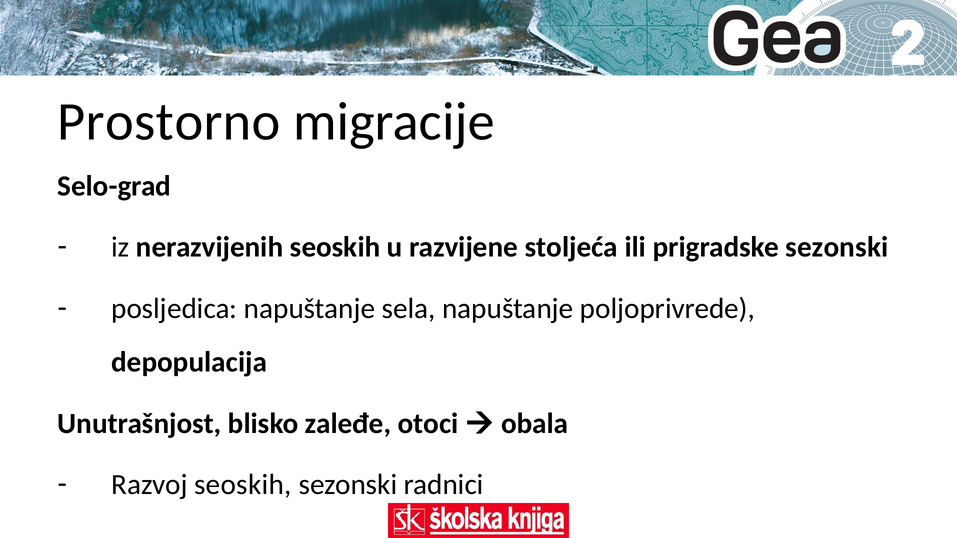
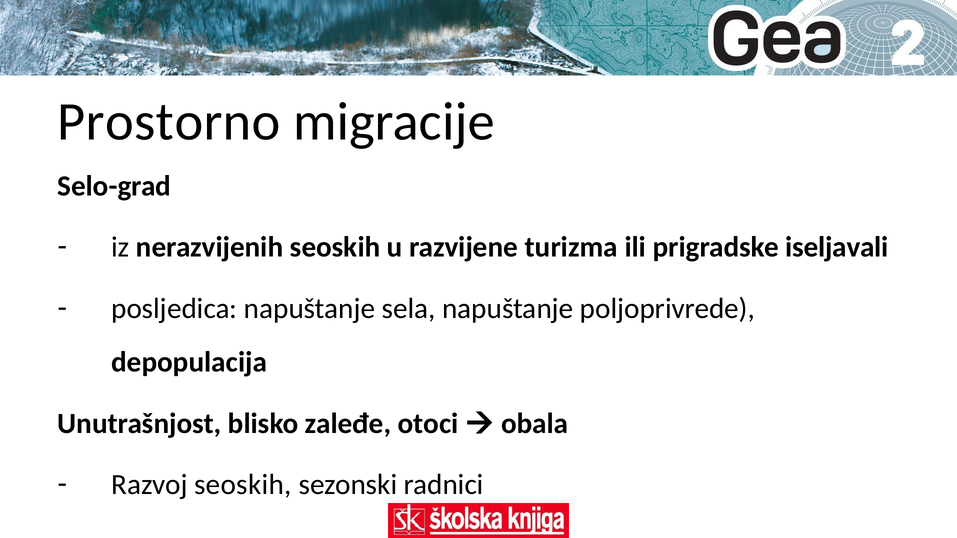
stoljeća: stoljeća -> turizma (571, 247)
prigradske sezonski: sezonski -> iseljavali (837, 247)
